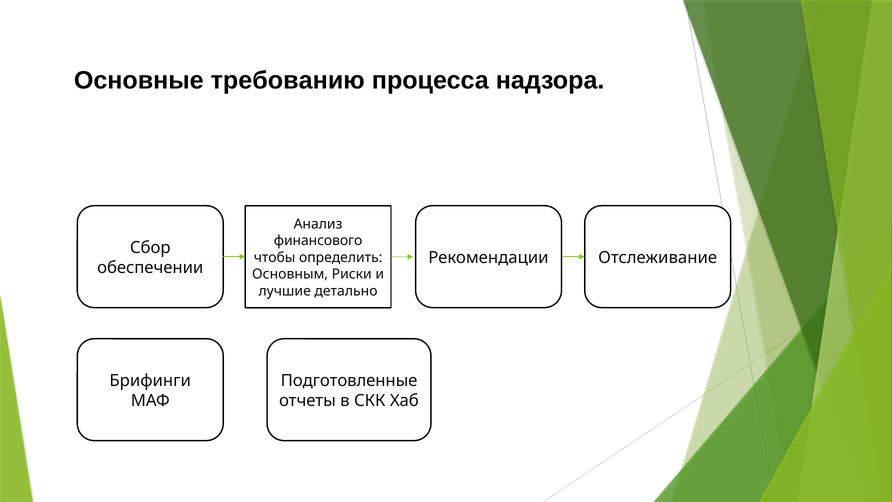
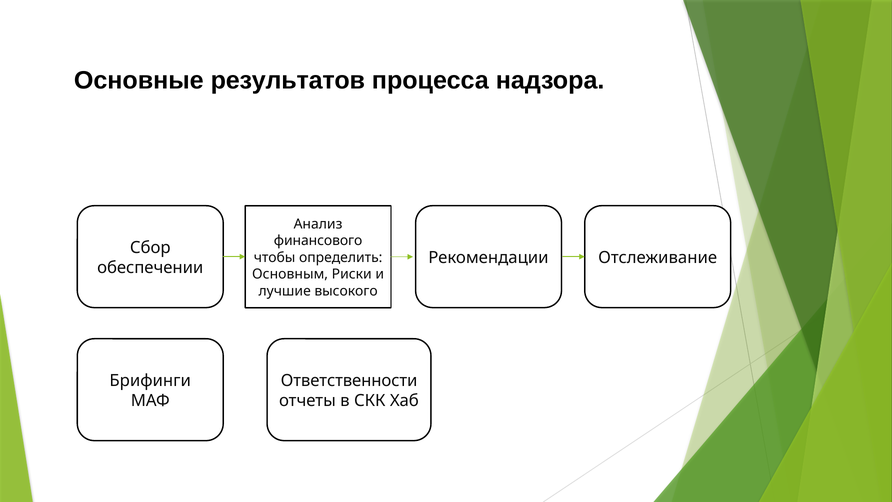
требованию: требованию -> результатов (288, 80)
детально: детально -> высокого (346, 291)
Подготовленные: Подготовленные -> Ответственности (349, 381)
